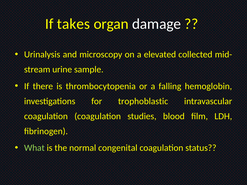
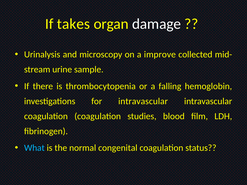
elevated: elevated -> improve (160, 55)
for trophoblastic: trophoblastic -> intravascular (143, 101)
What colour: light green -> light blue (34, 148)
